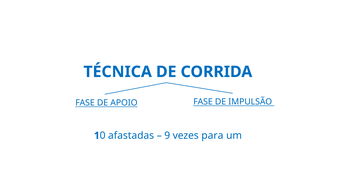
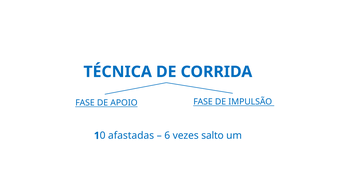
9: 9 -> 6 (167, 135)
para: para -> salto (212, 135)
